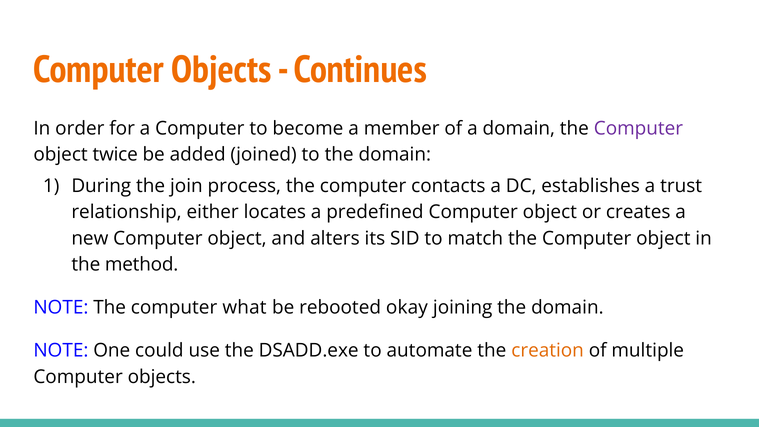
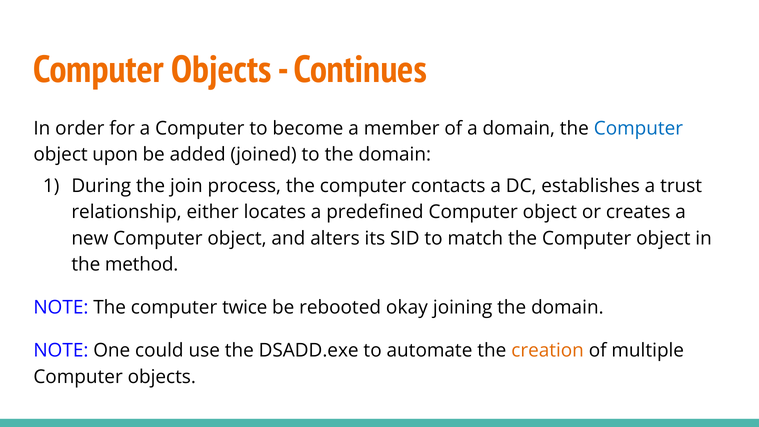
Computer colour: purple -> blue (638, 129)
twice: twice -> upon (115, 155)
what: what -> twice (245, 308)
